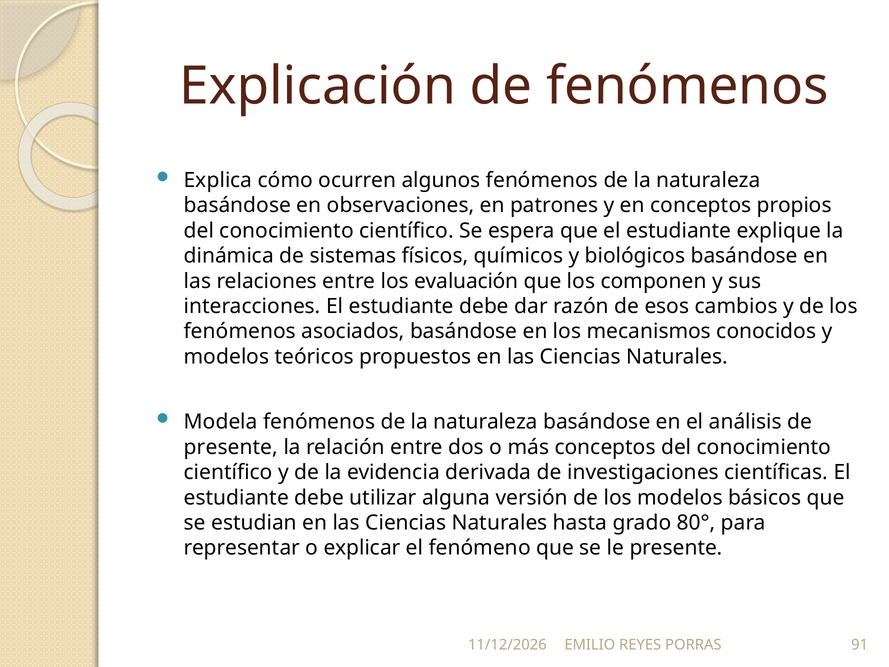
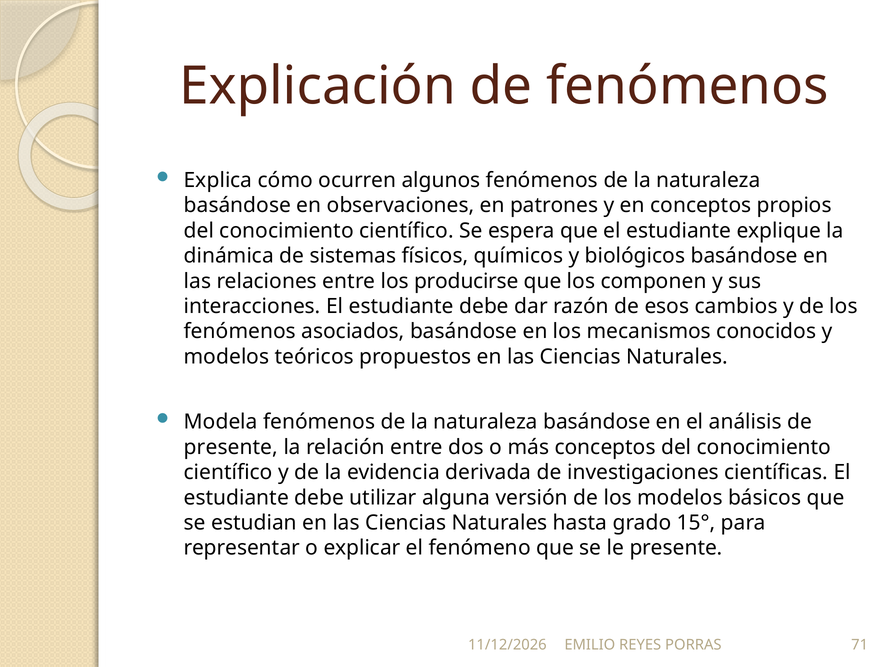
evaluación: evaluación -> producirse (466, 281)
80°: 80° -> 15° (696, 523)
91: 91 -> 71 (860, 645)
